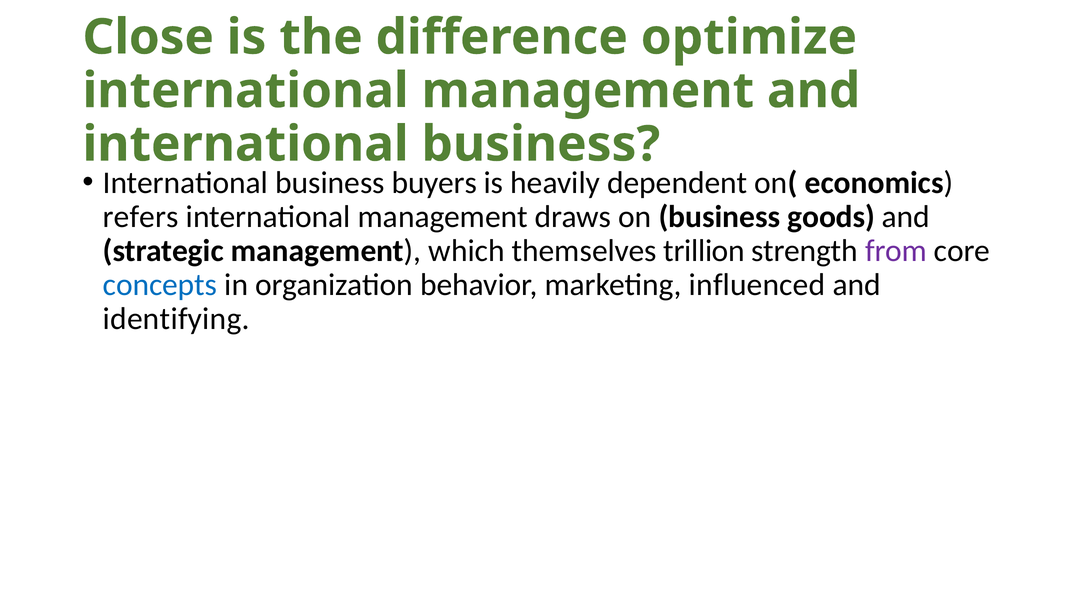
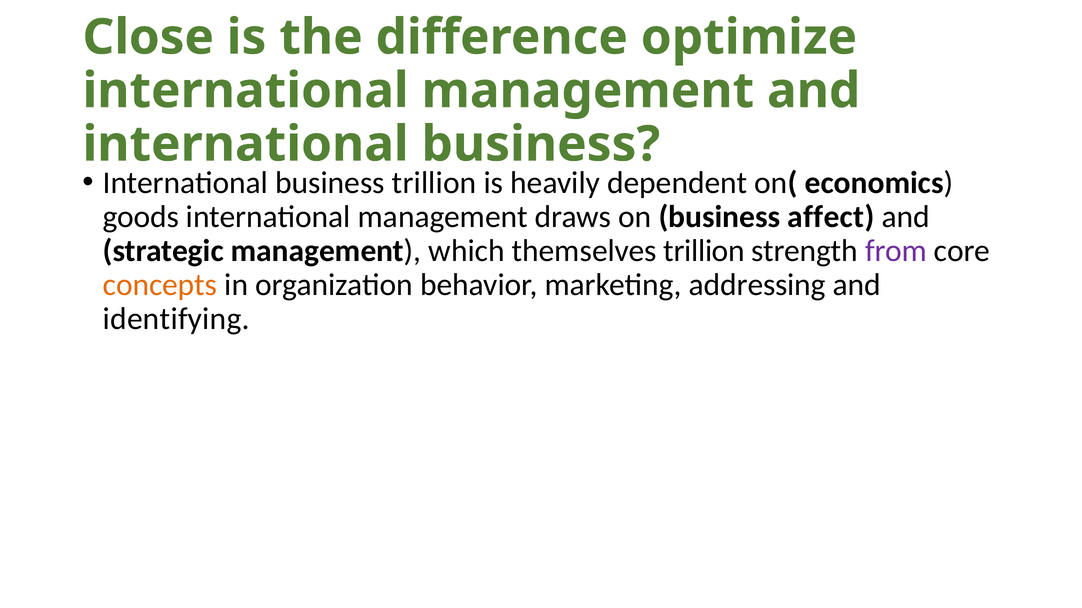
buyers: buyers -> trillion (434, 183)
refers: refers -> goods (141, 217)
goods: goods -> affect (831, 217)
concepts colour: blue -> orange (160, 285)
influenced: influenced -> addressing (757, 285)
